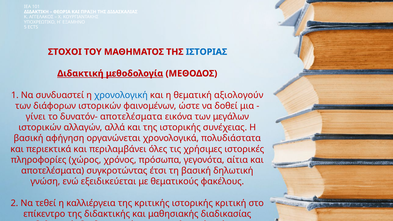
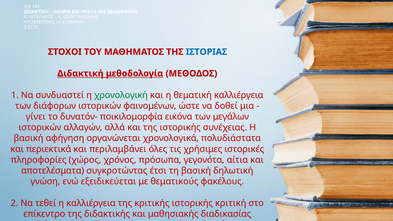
χρονολογική colour: blue -> green (121, 95)
θεματική αξιολογούν: αξιολογούν -> καλλιέργεια (239, 95)
δυνατόν- αποτελέσματα: αποτελέσματα -> ποικιλομορφία (131, 117)
